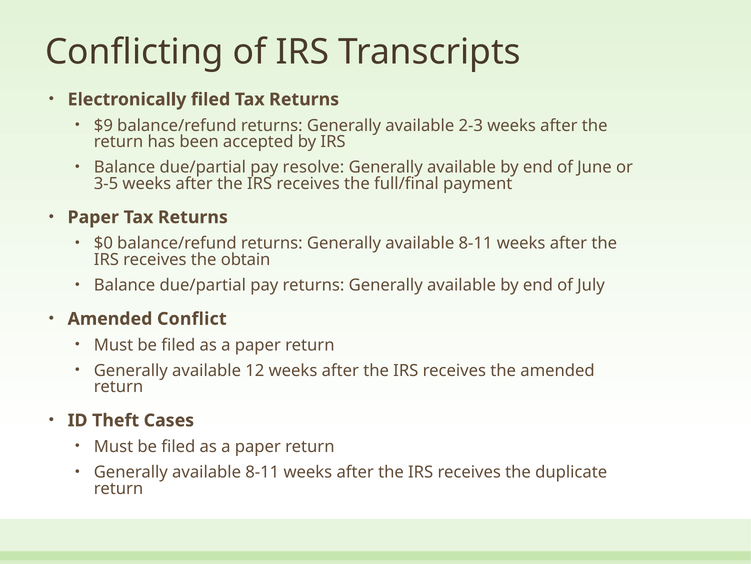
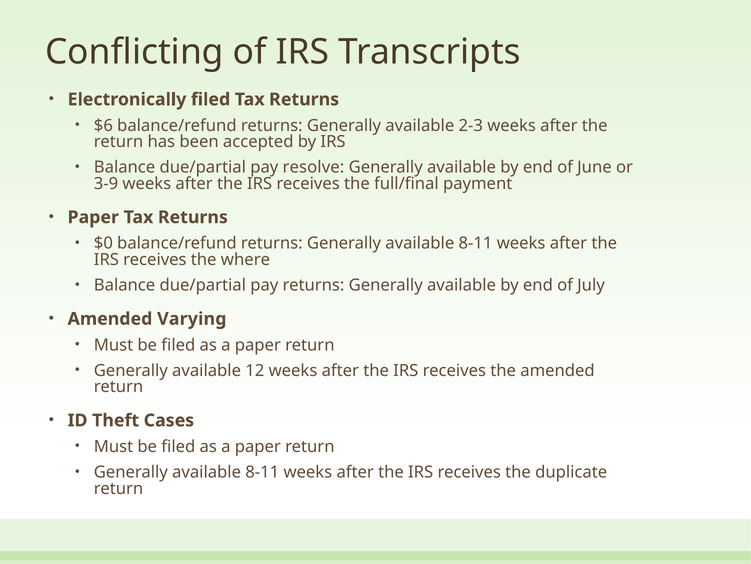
$9: $9 -> $6 (103, 125)
3-5: 3-5 -> 3-9 (106, 183)
obtain: obtain -> where (245, 259)
Conflict: Conflict -> Varying (192, 318)
